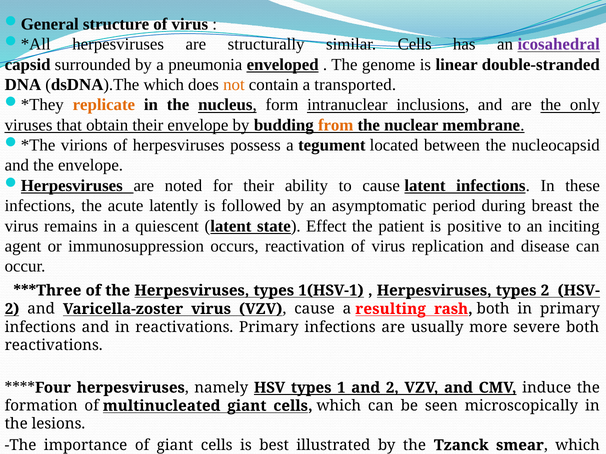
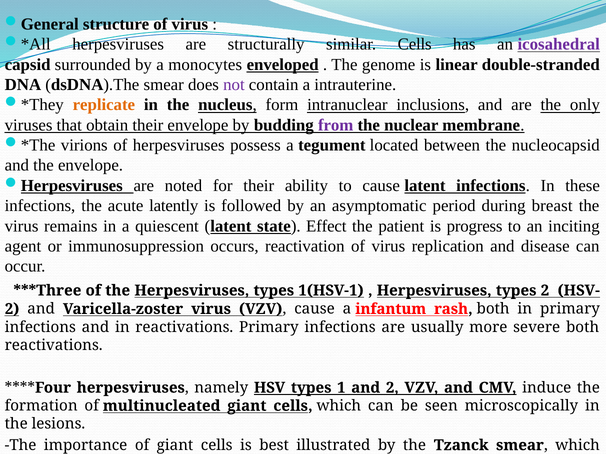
pneumonia: pneumonia -> monocytes (205, 65)
dsDNA).The which: which -> smear (164, 85)
not colour: orange -> purple (234, 85)
transported: transported -> intrauterine (355, 85)
from colour: orange -> purple (336, 125)
positive: positive -> progress (475, 226)
resulting: resulting -> infantum (391, 309)
